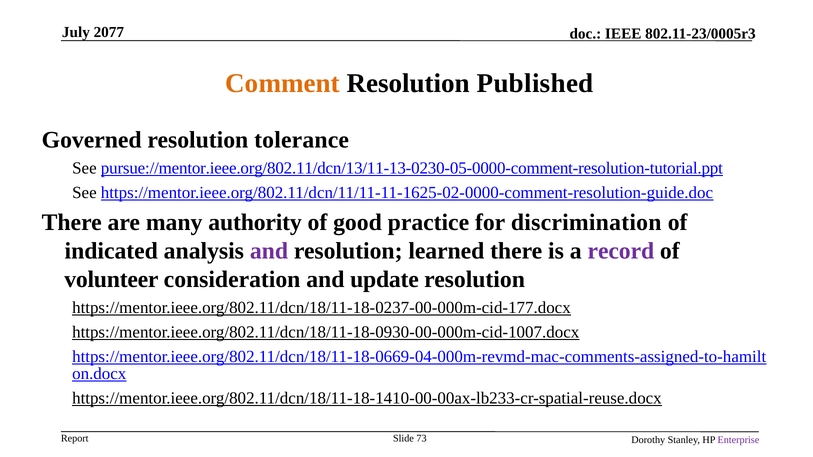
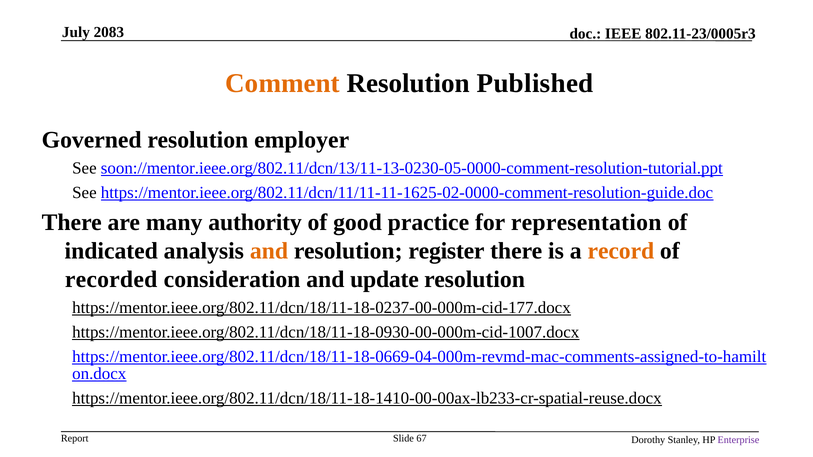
2077: 2077 -> 2083 (109, 32)
tolerance: tolerance -> employer (302, 140)
pursue://mentor.ieee.org/802.11/dcn/13/11-13-0230-05-0000-comment-resolution-tutorial.ppt: pursue://mentor.ieee.org/802.11/dcn/13/11-13-0230-05-0000-comment-resolution-tutorial.ppt -> soon://mentor.ieee.org/802.11/dcn/13/11-13-0230-05-0000-comment-resolution-tutorial.ppt (412, 168)
discrimination: discrimination -> representation (586, 223)
and colour: purple -> orange (269, 251)
learned: learned -> register (446, 251)
record colour: purple -> orange (621, 251)
volunteer: volunteer -> recorded (111, 280)
73: 73 -> 67 (422, 439)
